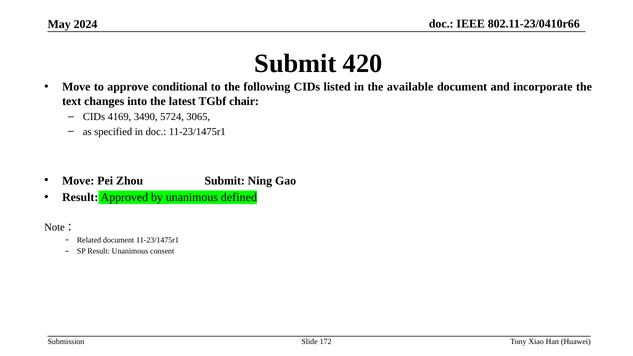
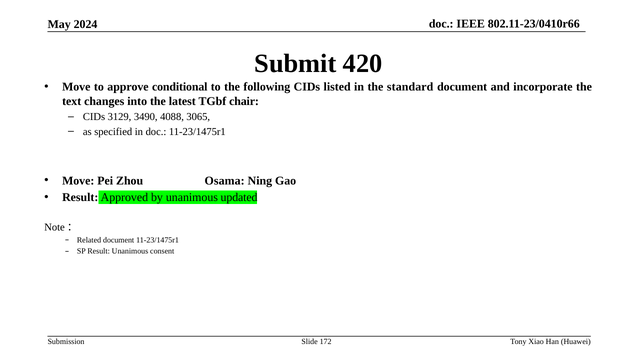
available: available -> standard (410, 87)
4169: 4169 -> 3129 (120, 117)
5724: 5724 -> 4088 (172, 117)
Zhou Submit: Submit -> Osama (225, 181)
defined: defined -> updated (239, 197)
